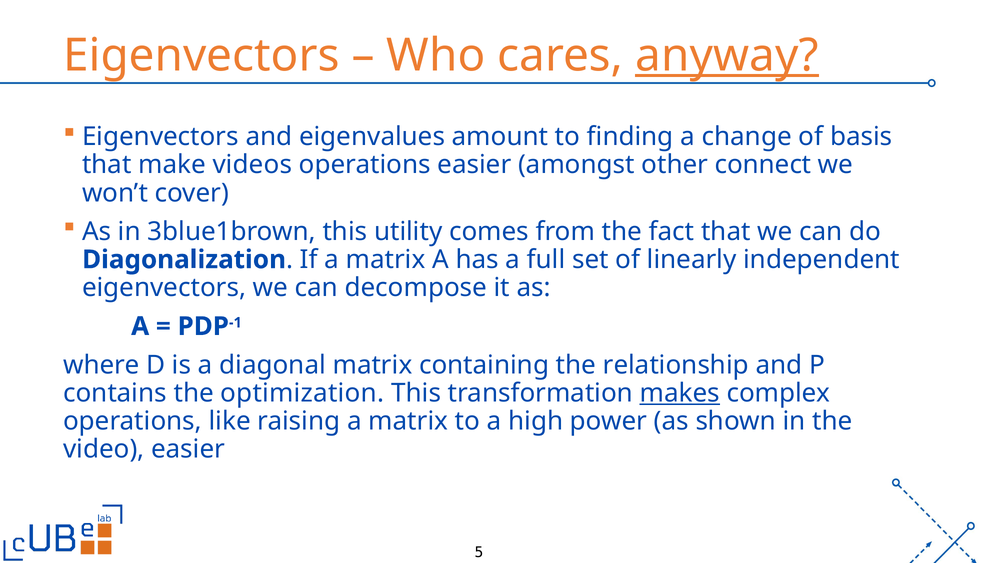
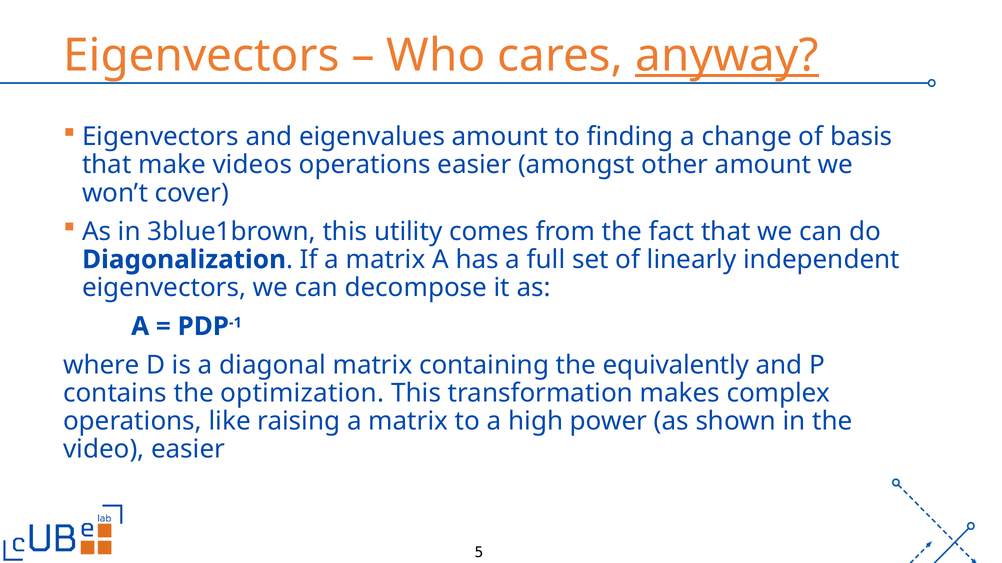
other connect: connect -> amount (763, 165)
relationship: relationship -> equivalently (676, 365)
makes underline: present -> none (680, 393)
